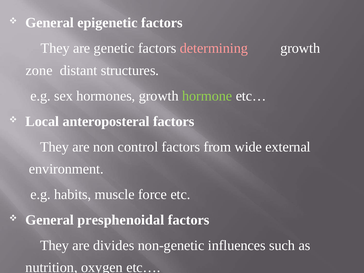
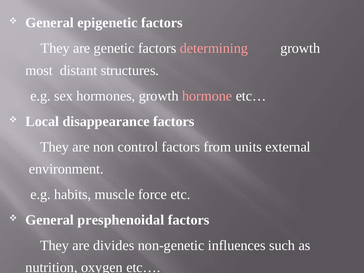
zone: zone -> most (39, 70)
hormone colour: light green -> pink (207, 96)
anteroposteral: anteroposteral -> disappearance (106, 121)
wide: wide -> units (248, 147)
